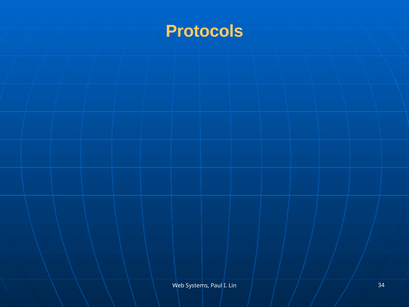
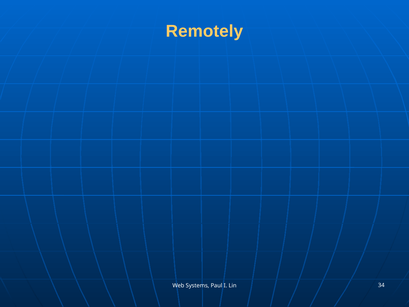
Protocols: Protocols -> Remotely (204, 31)
